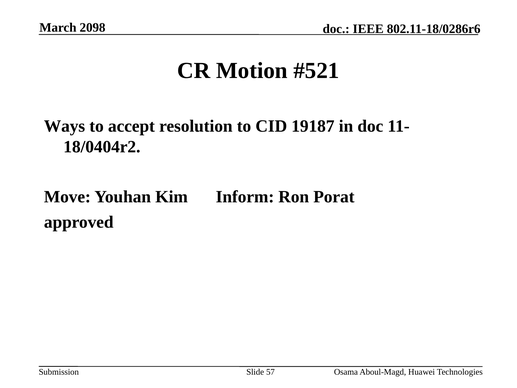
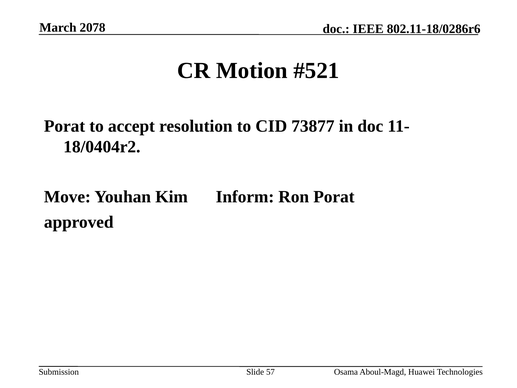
2098: 2098 -> 2078 (93, 27)
Ways: Ways -> Porat (65, 126)
19187: 19187 -> 73877 (313, 126)
